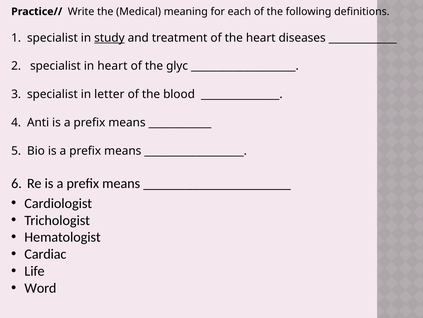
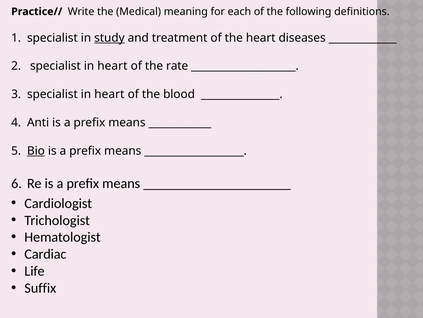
glyc: glyc -> rate (177, 66)
letter: letter -> heart (109, 94)
Bio underline: none -> present (36, 151)
Word: Word -> Suffix (40, 288)
